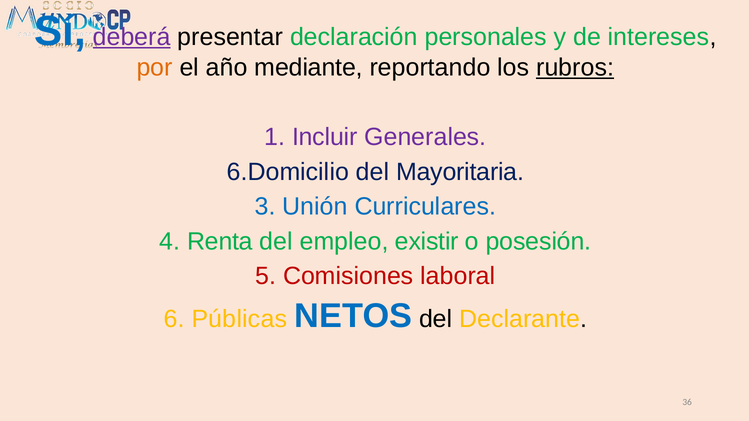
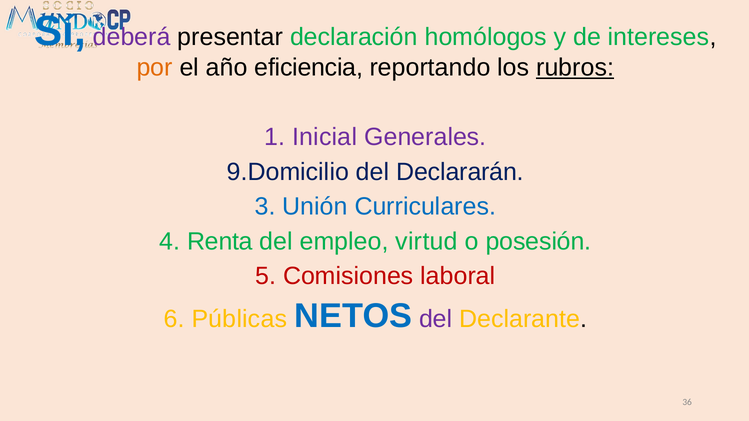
deberá underline: present -> none (132, 37)
personales: personales -> homólogos (486, 37)
mediante: mediante -> eficiencia (309, 68)
Incluir: Incluir -> Inicial (325, 137)
6.Domicilio: 6.Domicilio -> 9.Domicilio (288, 172)
Mayoritaria: Mayoritaria -> Declararán (460, 172)
existir: existir -> virtud (427, 242)
del colour: black -> purple (436, 319)
